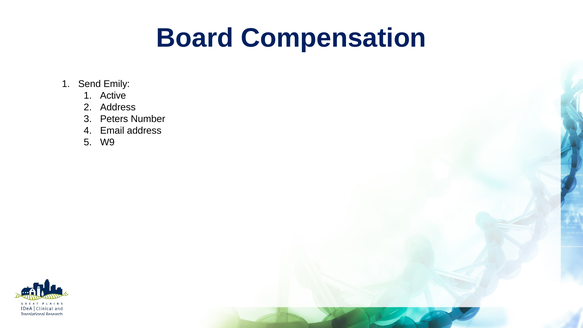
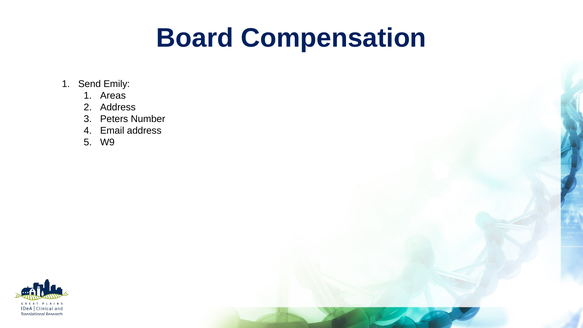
Active: Active -> Areas (113, 96)
